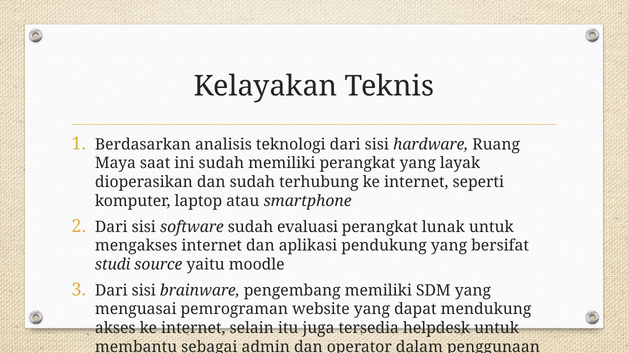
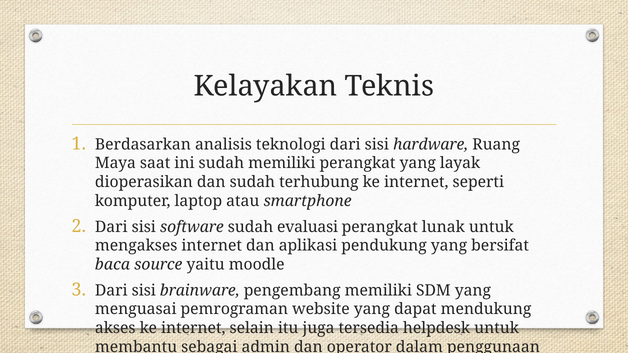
studi: studi -> baca (112, 265)
